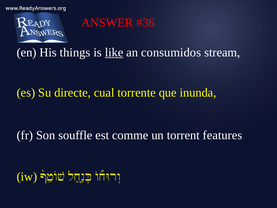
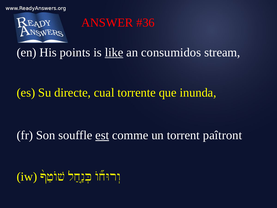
things: things -> points (75, 52)
est underline: none -> present (102, 135)
features: features -> paîtront (222, 135)
